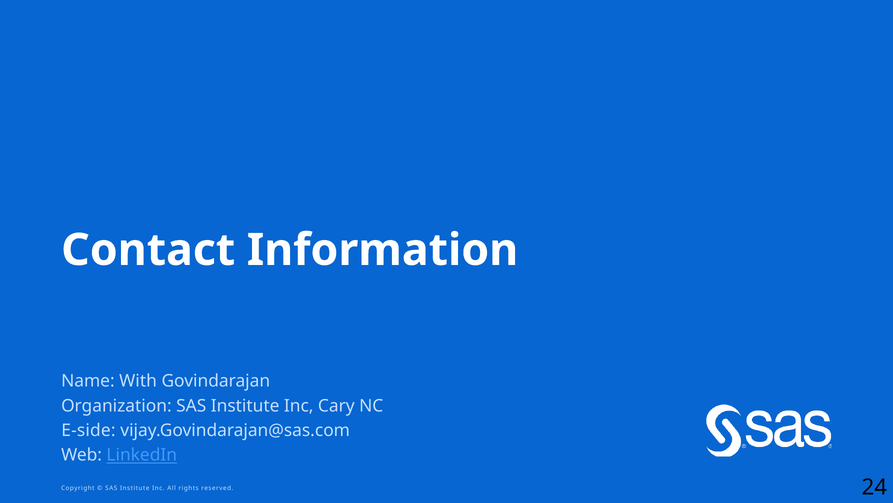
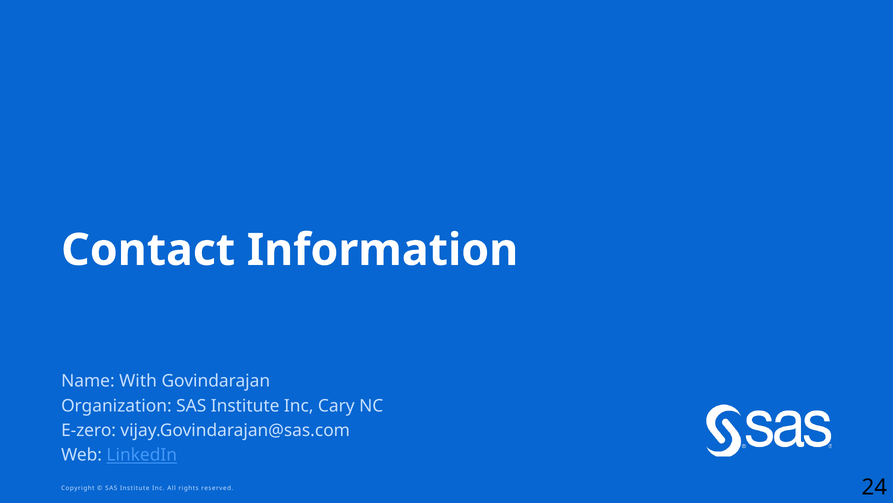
E-side: E-side -> E-zero (89, 430)
